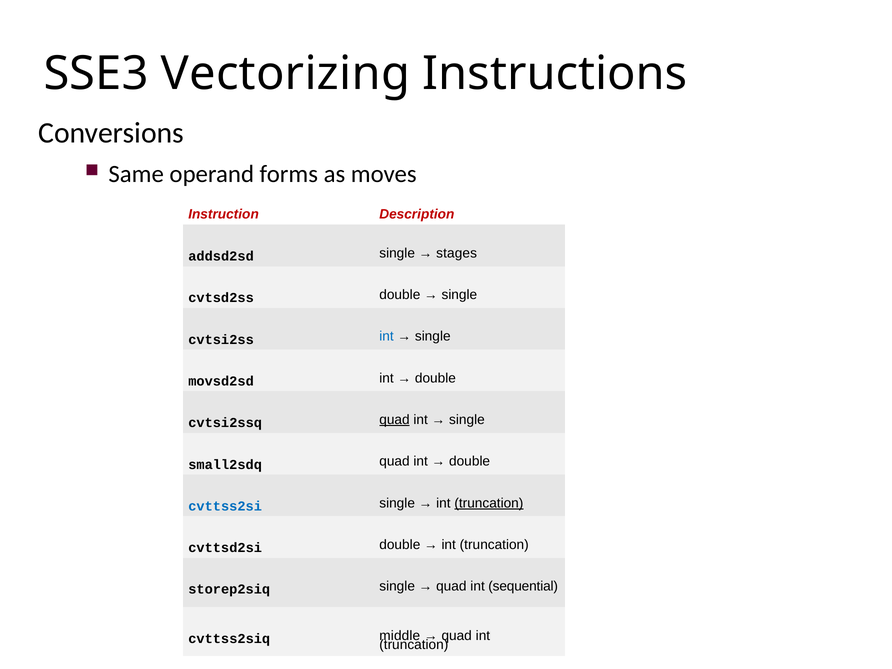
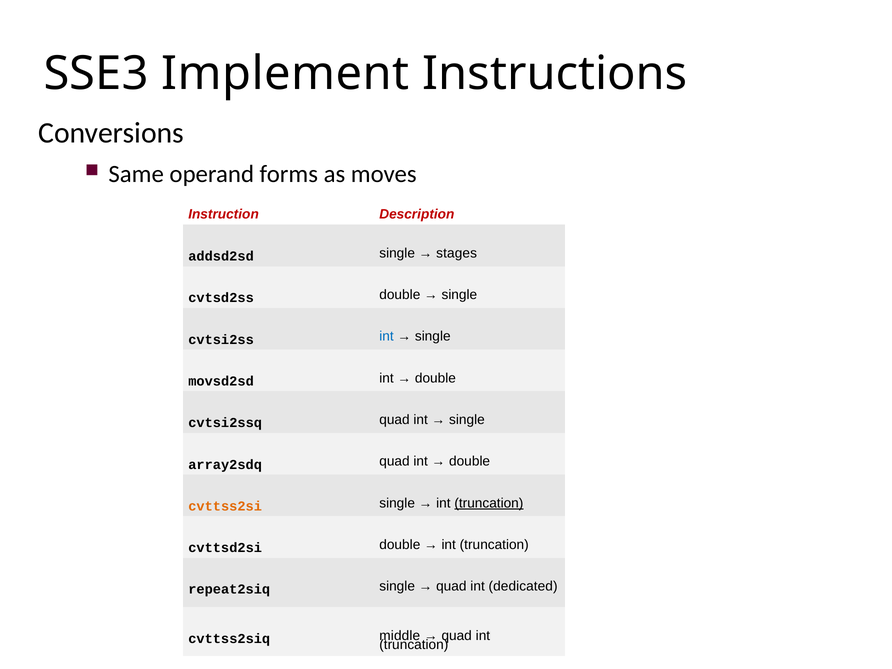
Vectorizing: Vectorizing -> Implement (285, 74)
quad underline: present -> none (394, 420)
small2sdq: small2sdq -> array2sdq (225, 465)
cvttss2si colour: blue -> orange (225, 506)
storep2siq: storep2siq -> repeat2siq (229, 589)
sequential: sequential -> dedicated (523, 586)
